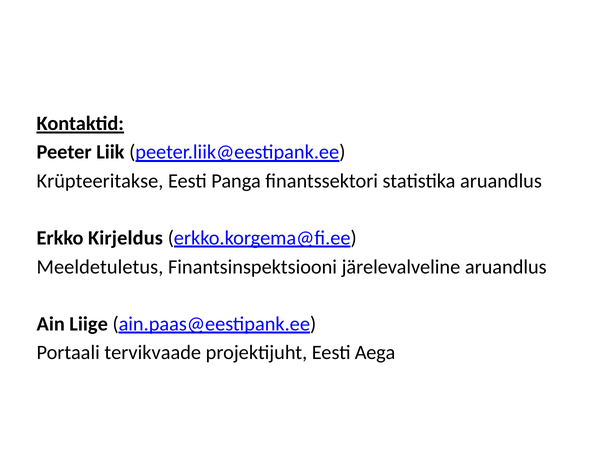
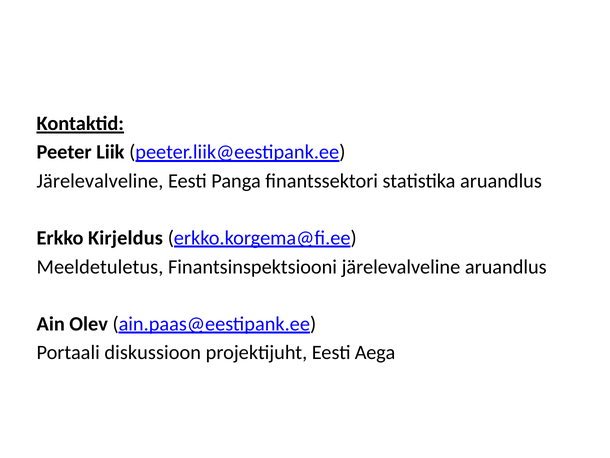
Krüpteeritakse: Krüpteeritakse -> Järelevalveline (100, 181)
Liige: Liige -> Olev (89, 323)
tervikvaade: tervikvaade -> diskussioon (153, 352)
